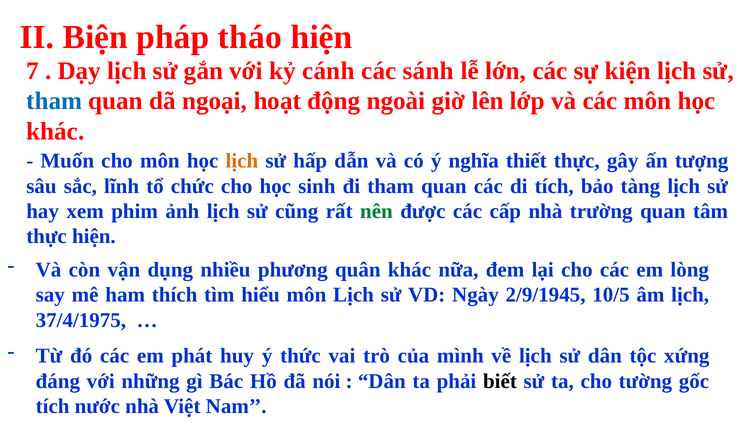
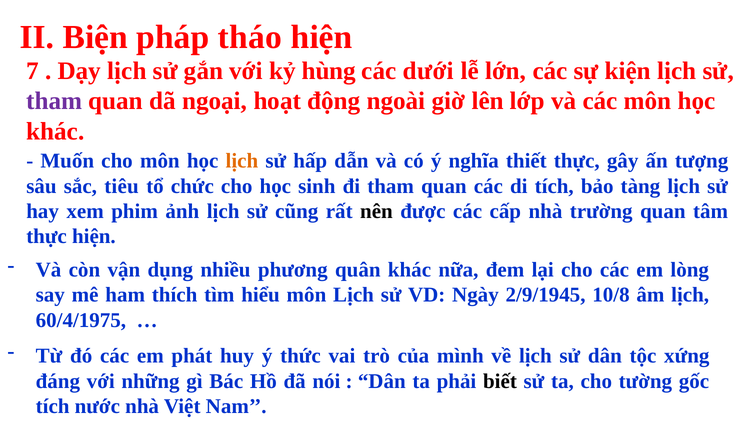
cánh: cánh -> hùng (329, 71)
sánh: sánh -> dưới (428, 71)
tham colour: blue -> purple (54, 101)
lĩnh: lĩnh -> tiêu (121, 186)
nên colour: green -> black (376, 211)
10/5: 10/5 -> 10/8 (611, 295)
37/4/1975: 37/4/1975 -> 60/4/1975 (81, 320)
